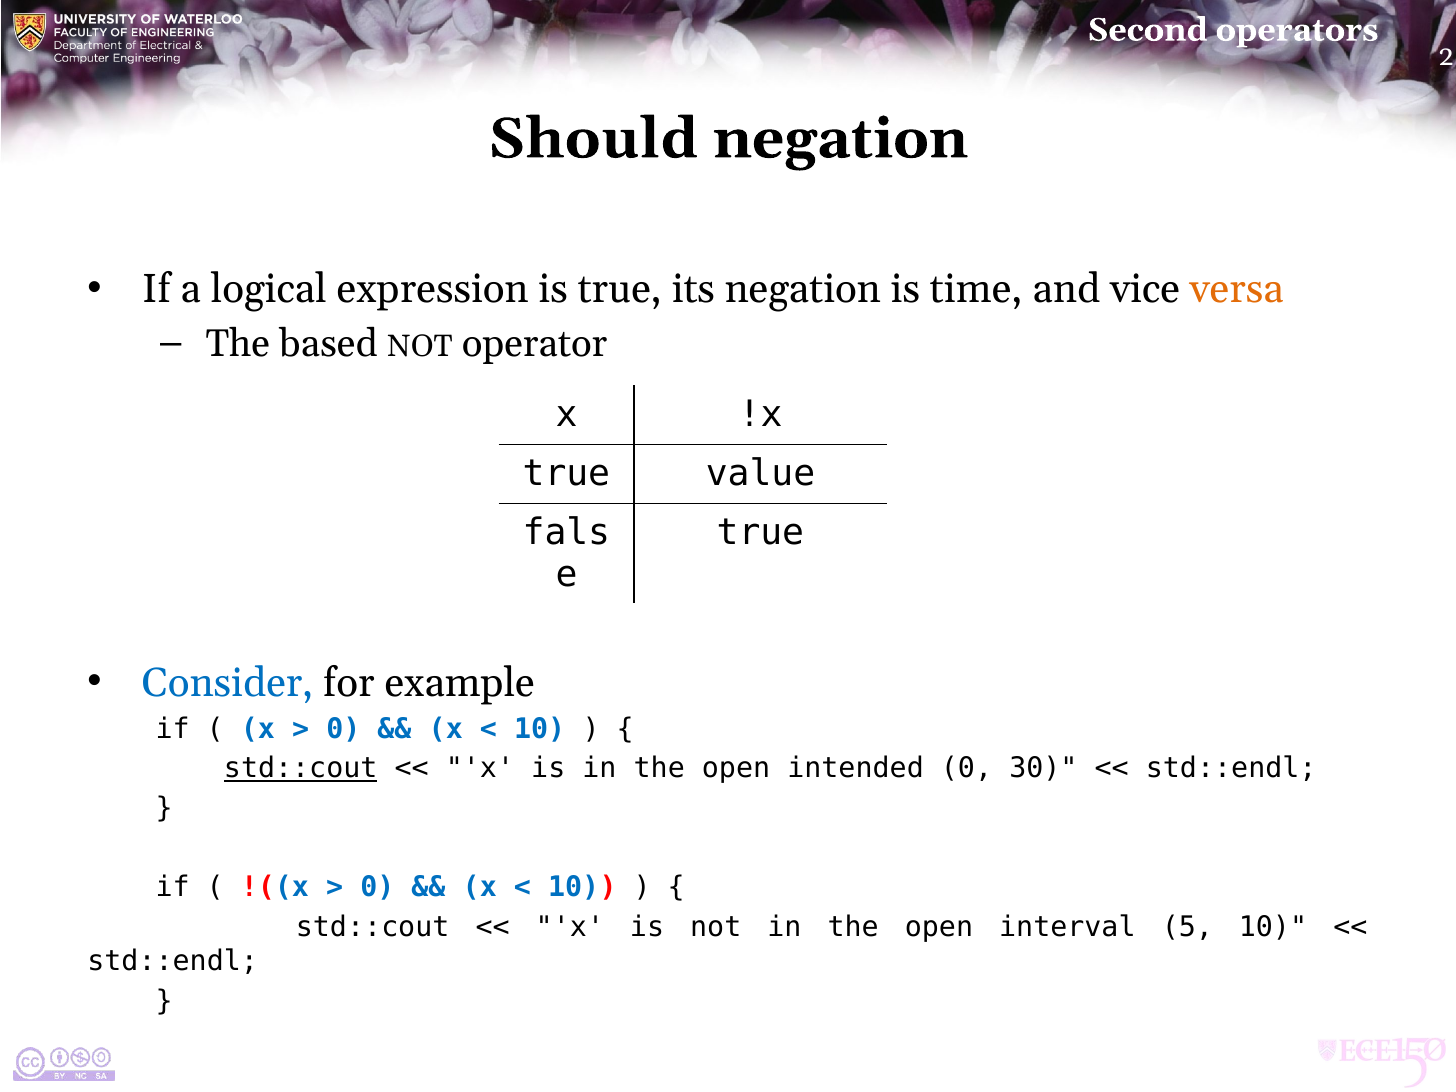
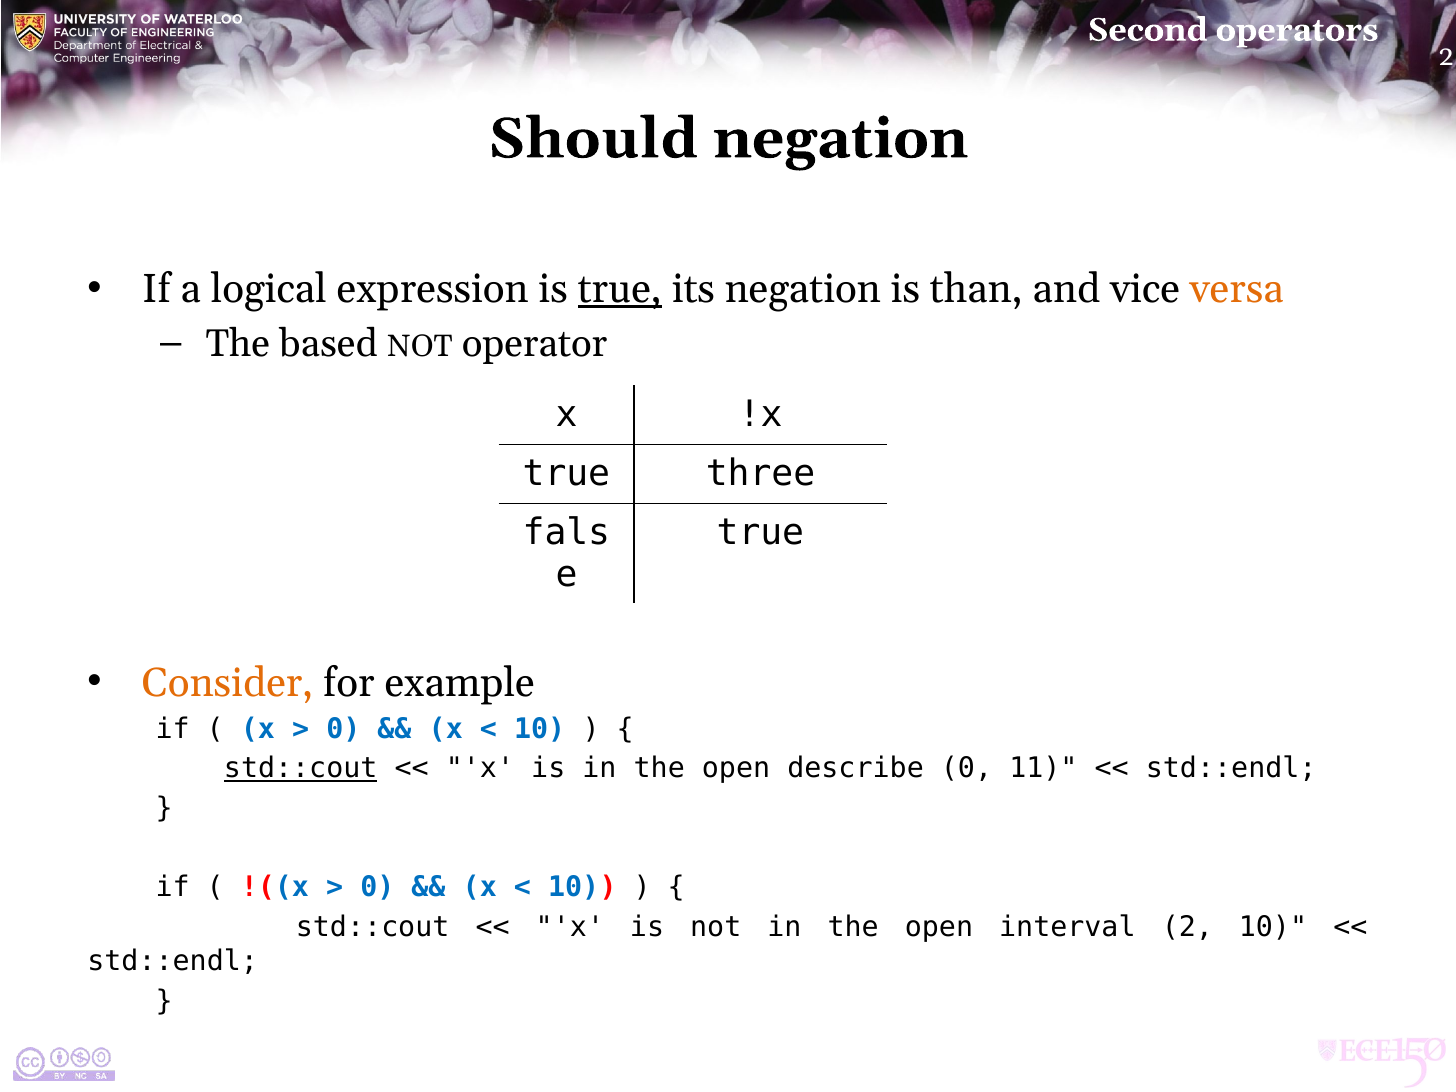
true underline: none -> present (620, 289)
time: time -> than (976, 289)
value: value -> three (760, 474)
Consider colour: blue -> orange (228, 683)
intended: intended -> describe (856, 769)
30: 30 -> 11 (1043, 769)
5: 5 -> 2 (1187, 927)
